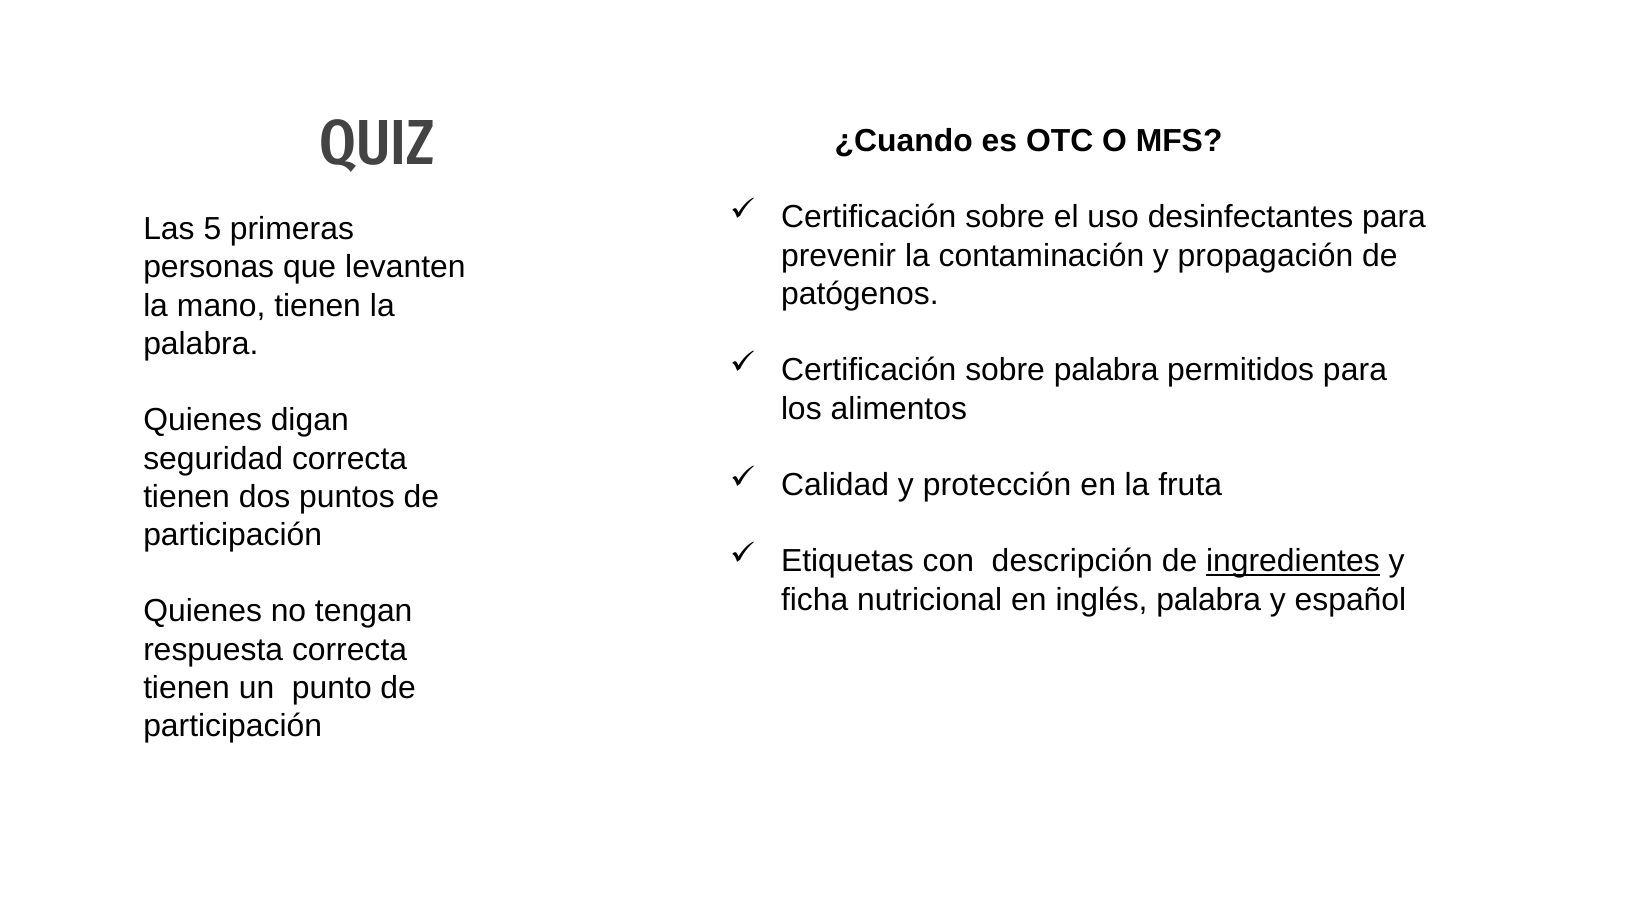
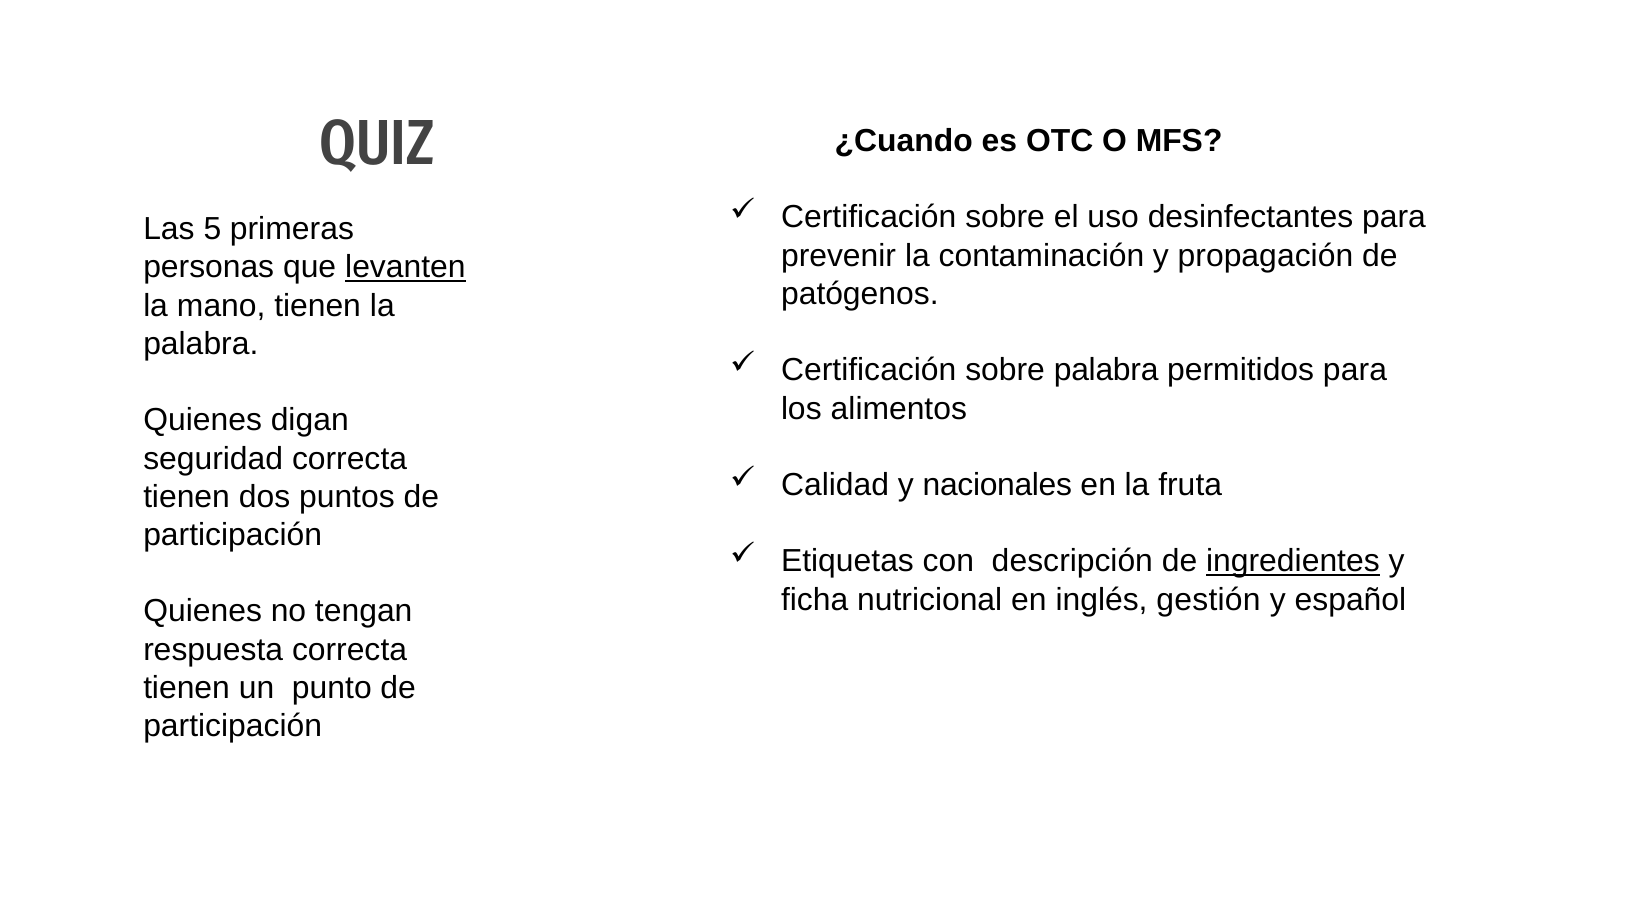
levanten underline: none -> present (405, 267)
protección: protección -> nacionales (997, 485)
inglés palabra: palabra -> gestión (1209, 600)
